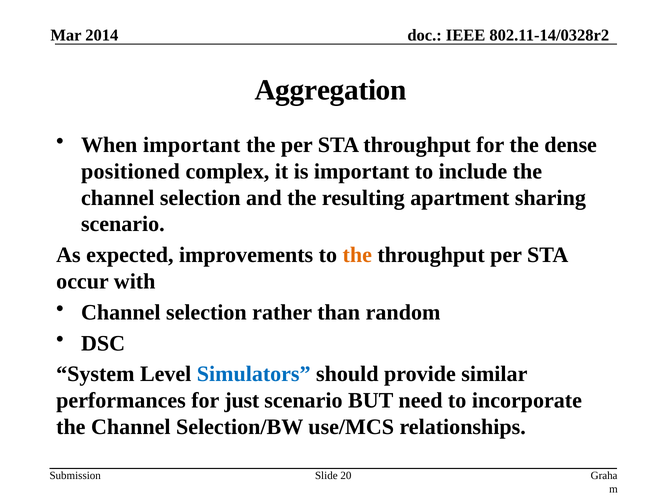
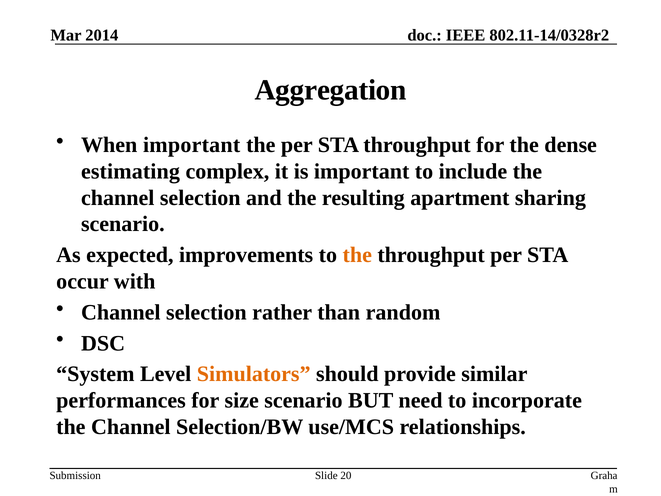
positioned: positioned -> estimating (131, 171)
Simulators colour: blue -> orange (254, 374)
just: just -> size (242, 400)
